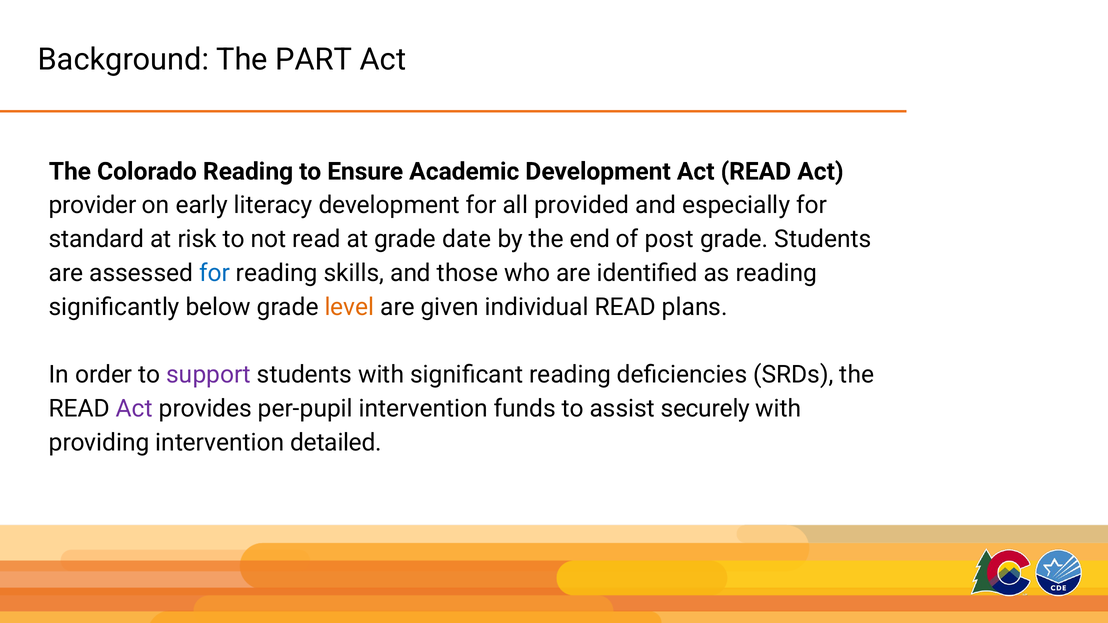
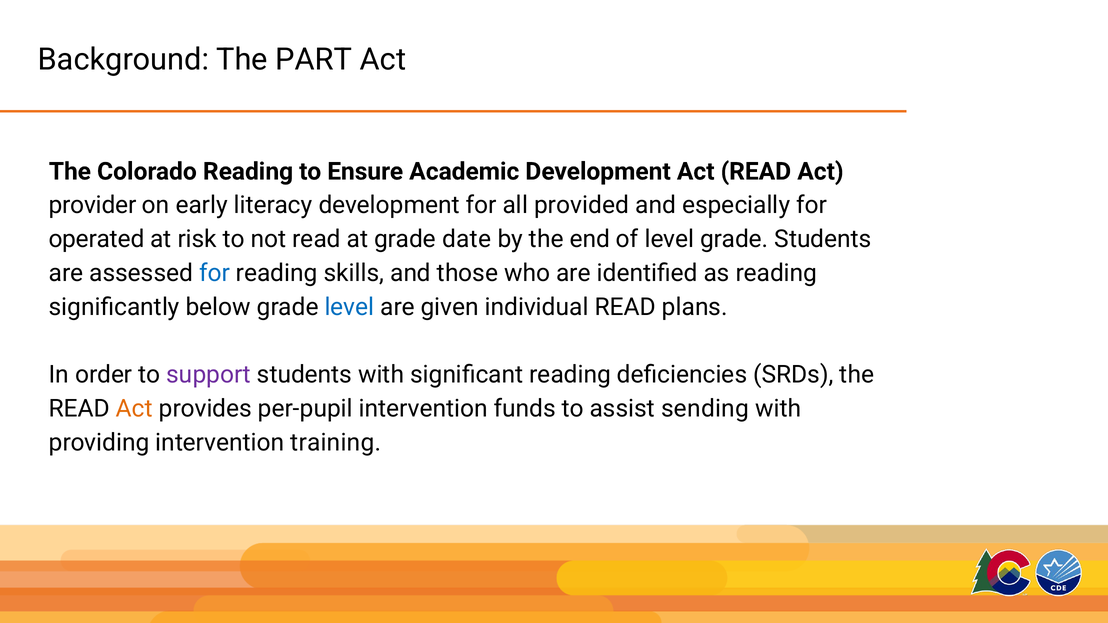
standard: standard -> operated (97, 239)
of post: post -> level (669, 239)
level colour: orange -> blue (349, 307)
Act colour: purple -> orange (134, 409)
securely: securely -> sending (705, 409)
detailed: detailed -> training (336, 443)
